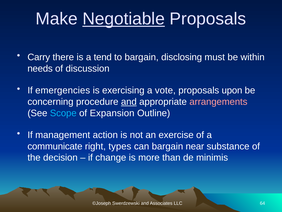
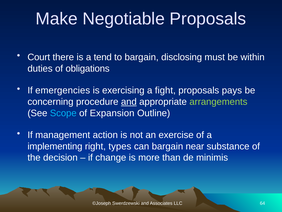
Negotiable underline: present -> none (124, 19)
Carry: Carry -> Court (39, 57)
needs: needs -> duties (40, 68)
discussion: discussion -> obligations (88, 68)
vote: vote -> fight (165, 90)
upon: upon -> pays (232, 90)
arrangements colour: pink -> light green (218, 102)
communicate: communicate -> implementing (55, 146)
